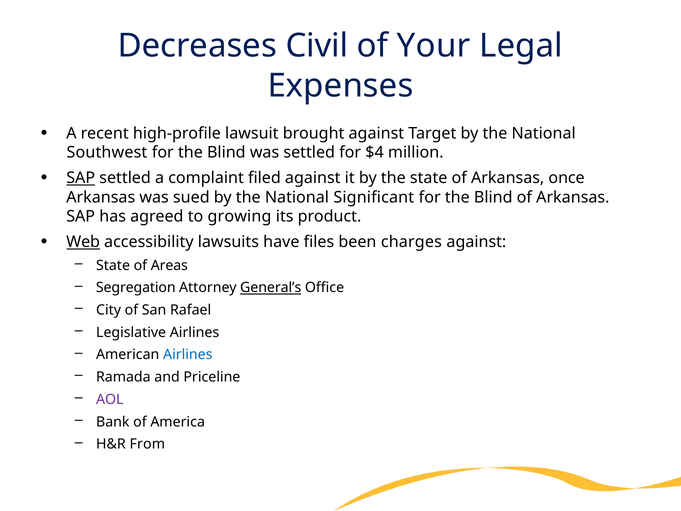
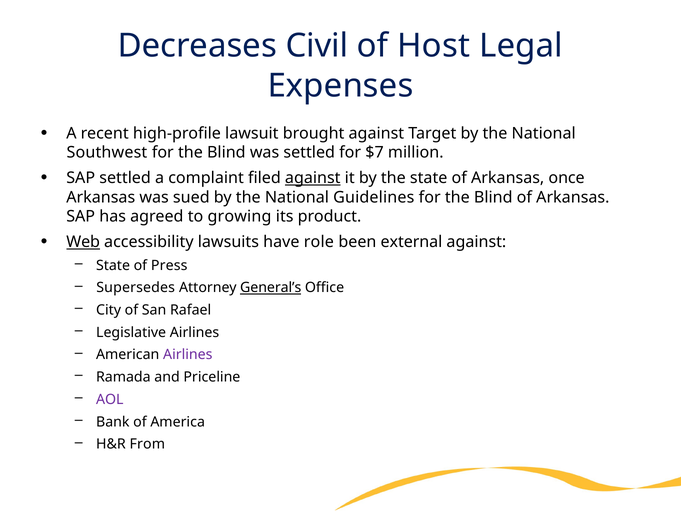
Your: Your -> Host (434, 46)
$4: $4 -> $7 (375, 153)
SAP underline: present -> none (81, 178)
against underline: none -> present (313, 178)
Significant: Significant -> Guidelines (374, 197)
files: files -> role (319, 242)
charges: charges -> external (411, 242)
Areas: Areas -> Press (169, 265)
Segregation: Segregation -> Supersedes (136, 288)
Airlines colour: blue -> purple (188, 355)
